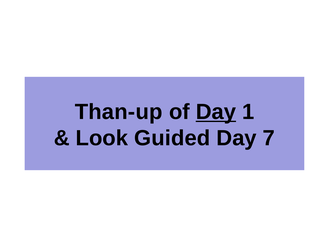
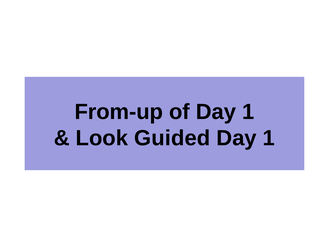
Than-up: Than-up -> From-up (119, 112)
Day underline: present -> none (216, 112)
7: 7 -> 1 (269, 138)
